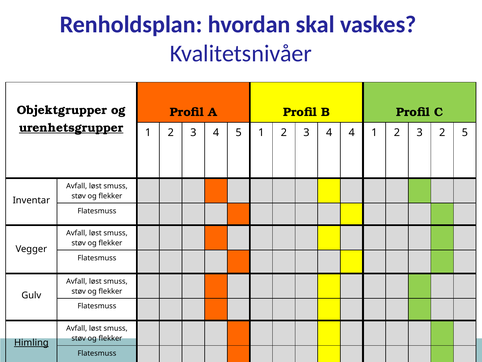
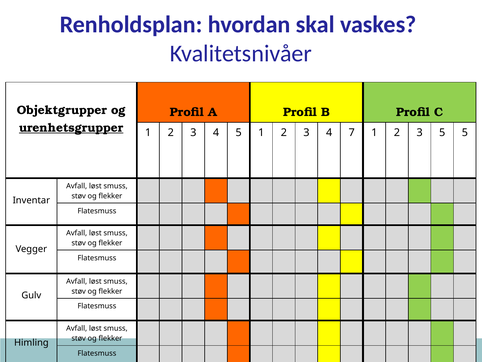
4 4: 4 -> 7 (352, 133)
3 2: 2 -> 5 (442, 133)
Himling underline: present -> none (31, 342)
